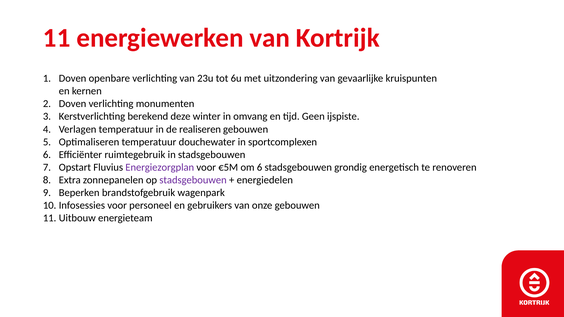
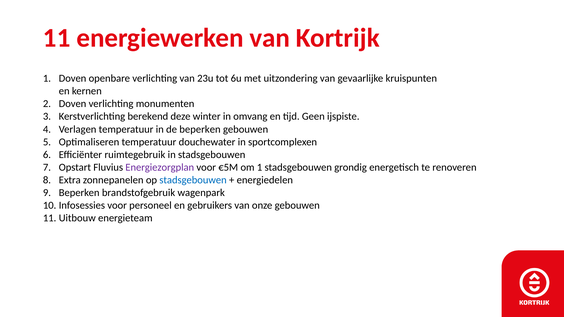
de realiseren: realiseren -> beperken (200, 129)
om 6: 6 -> 1 (260, 167)
stadsgebouwen colour: purple -> blue (193, 180)
